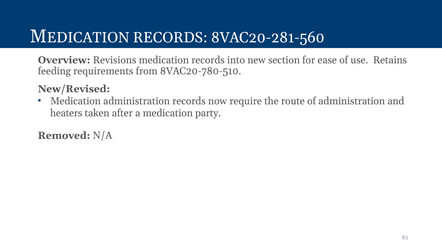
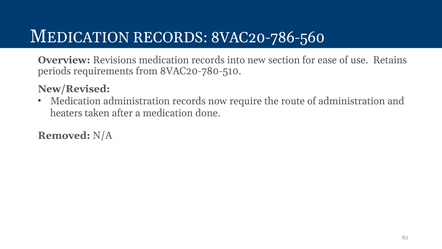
8VAC20-281-560: 8VAC20-281-560 -> 8VAC20-786-560 (268, 37)
feeding: feeding -> periods (54, 71)
party: party -> done (208, 113)
